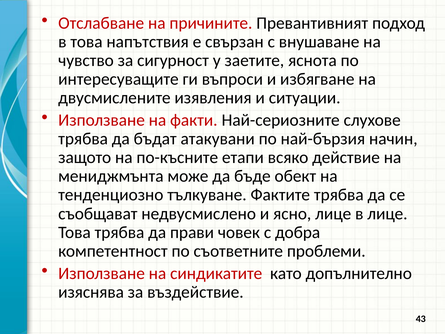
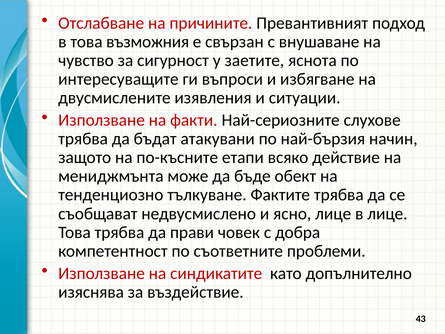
напътствия: напътствия -> възможния (148, 42)
